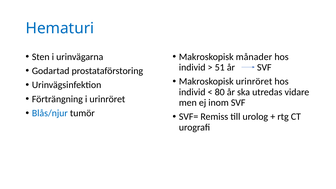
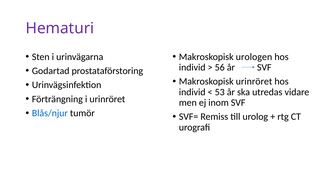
Hematuri colour: blue -> purple (60, 28)
månader: månader -> urologen (254, 57)
51: 51 -> 56 (220, 67)
80: 80 -> 53 (220, 92)
